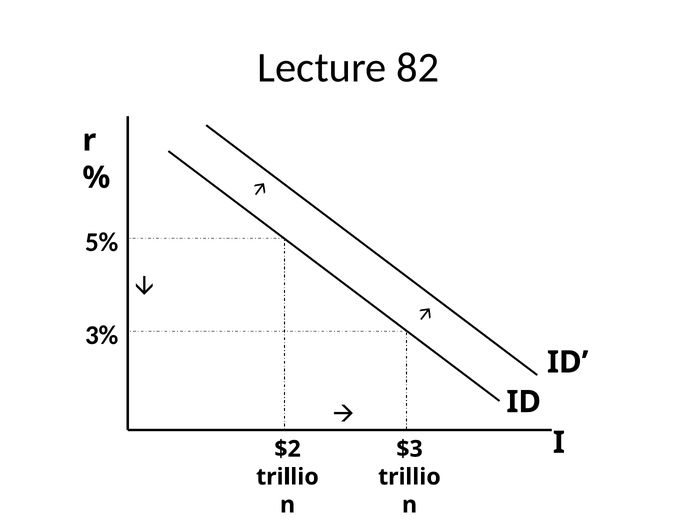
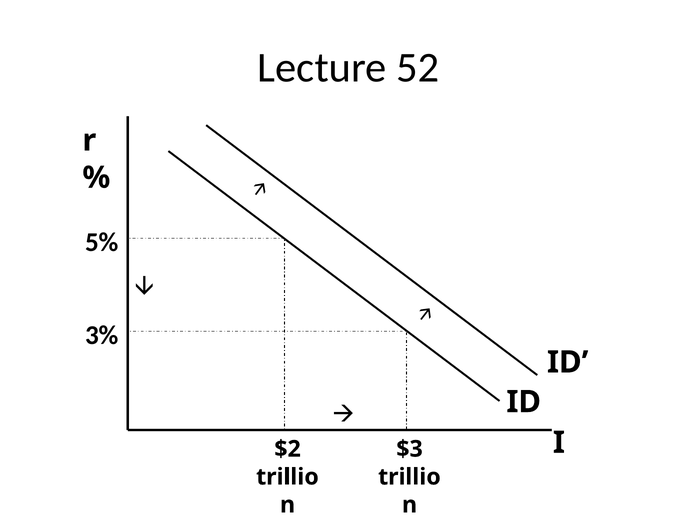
82: 82 -> 52 (418, 67)
